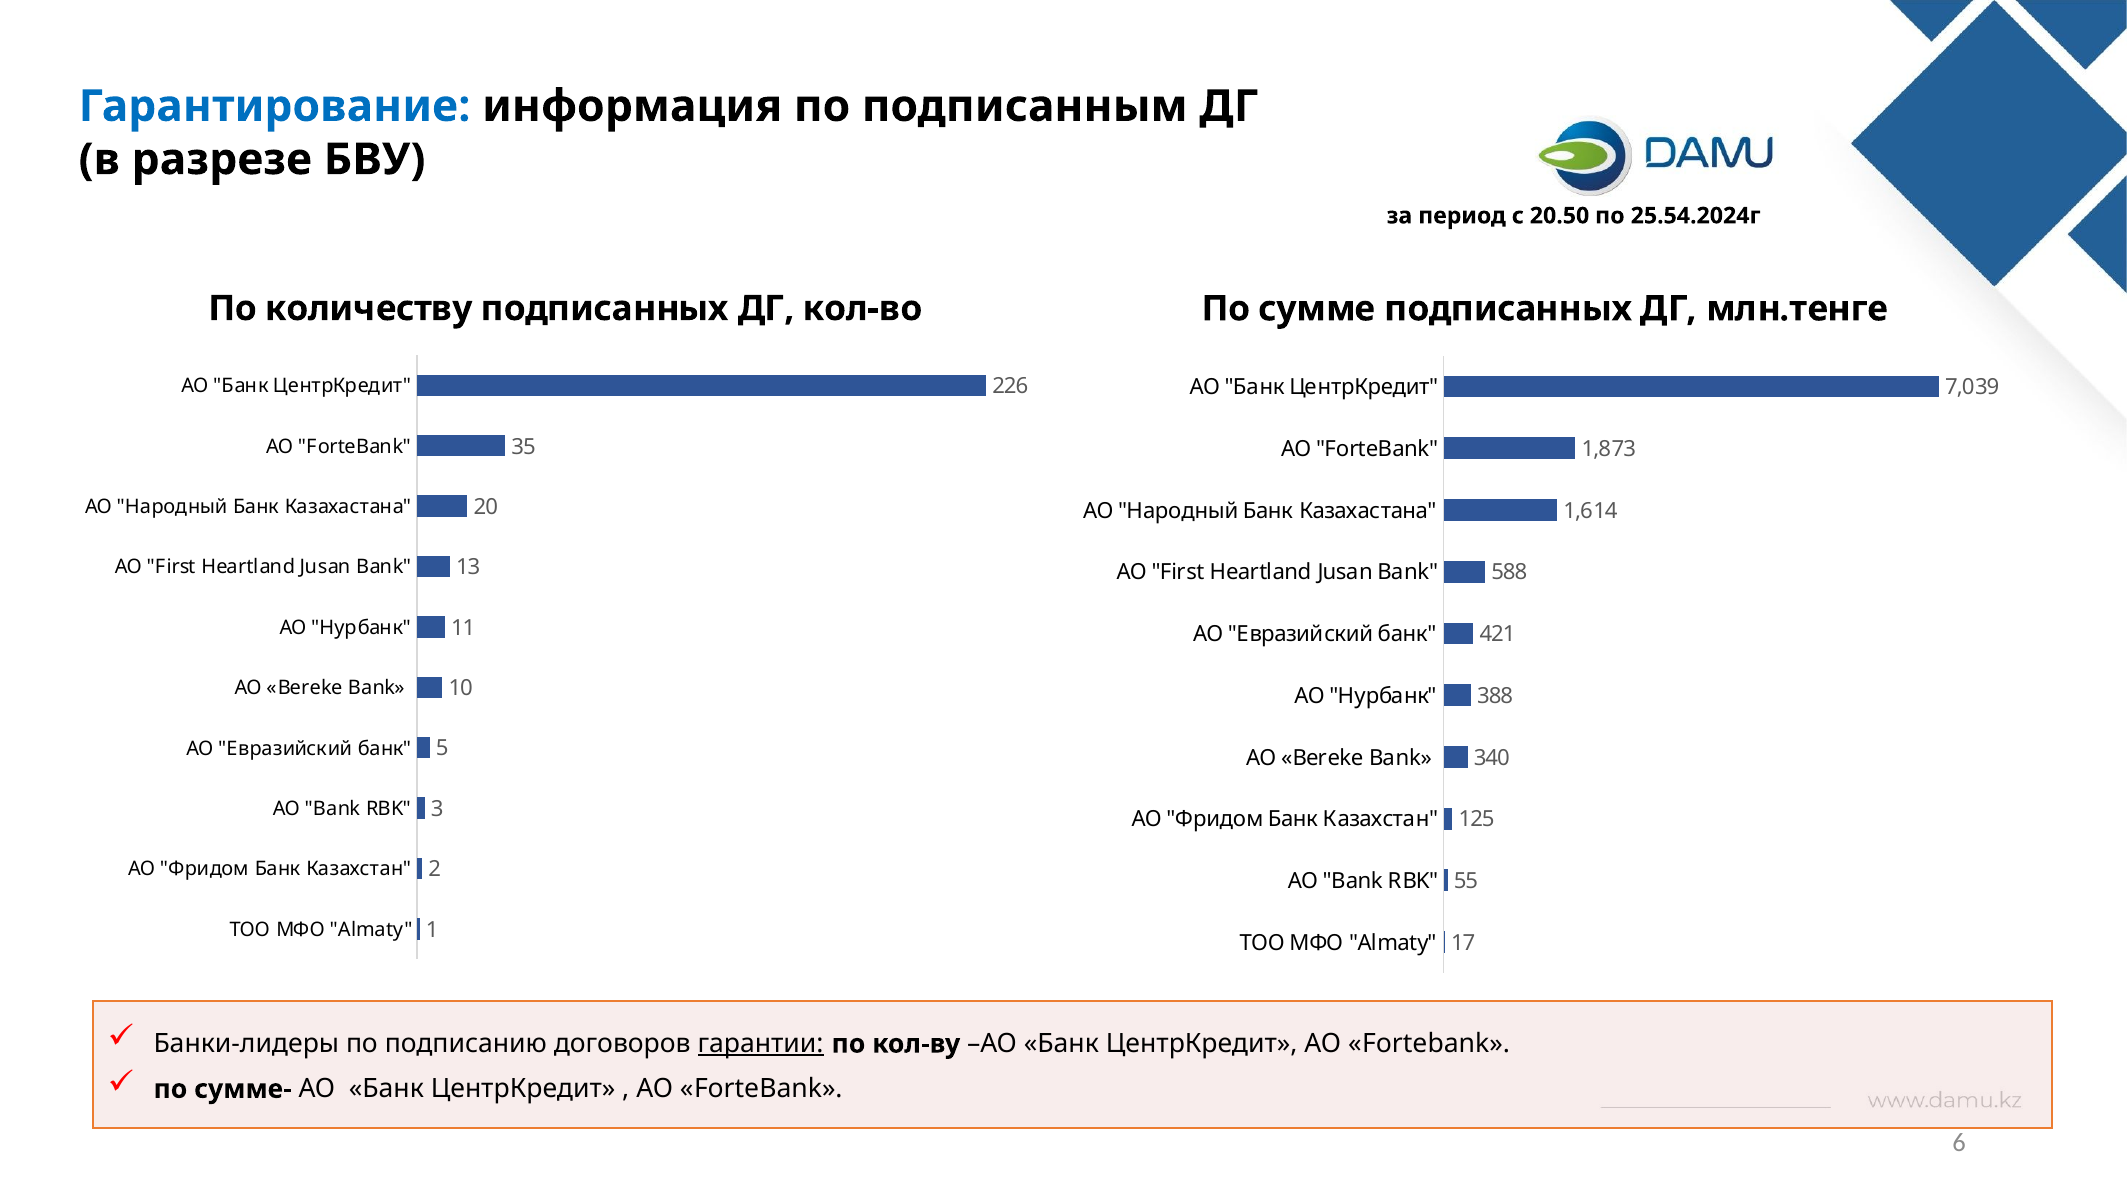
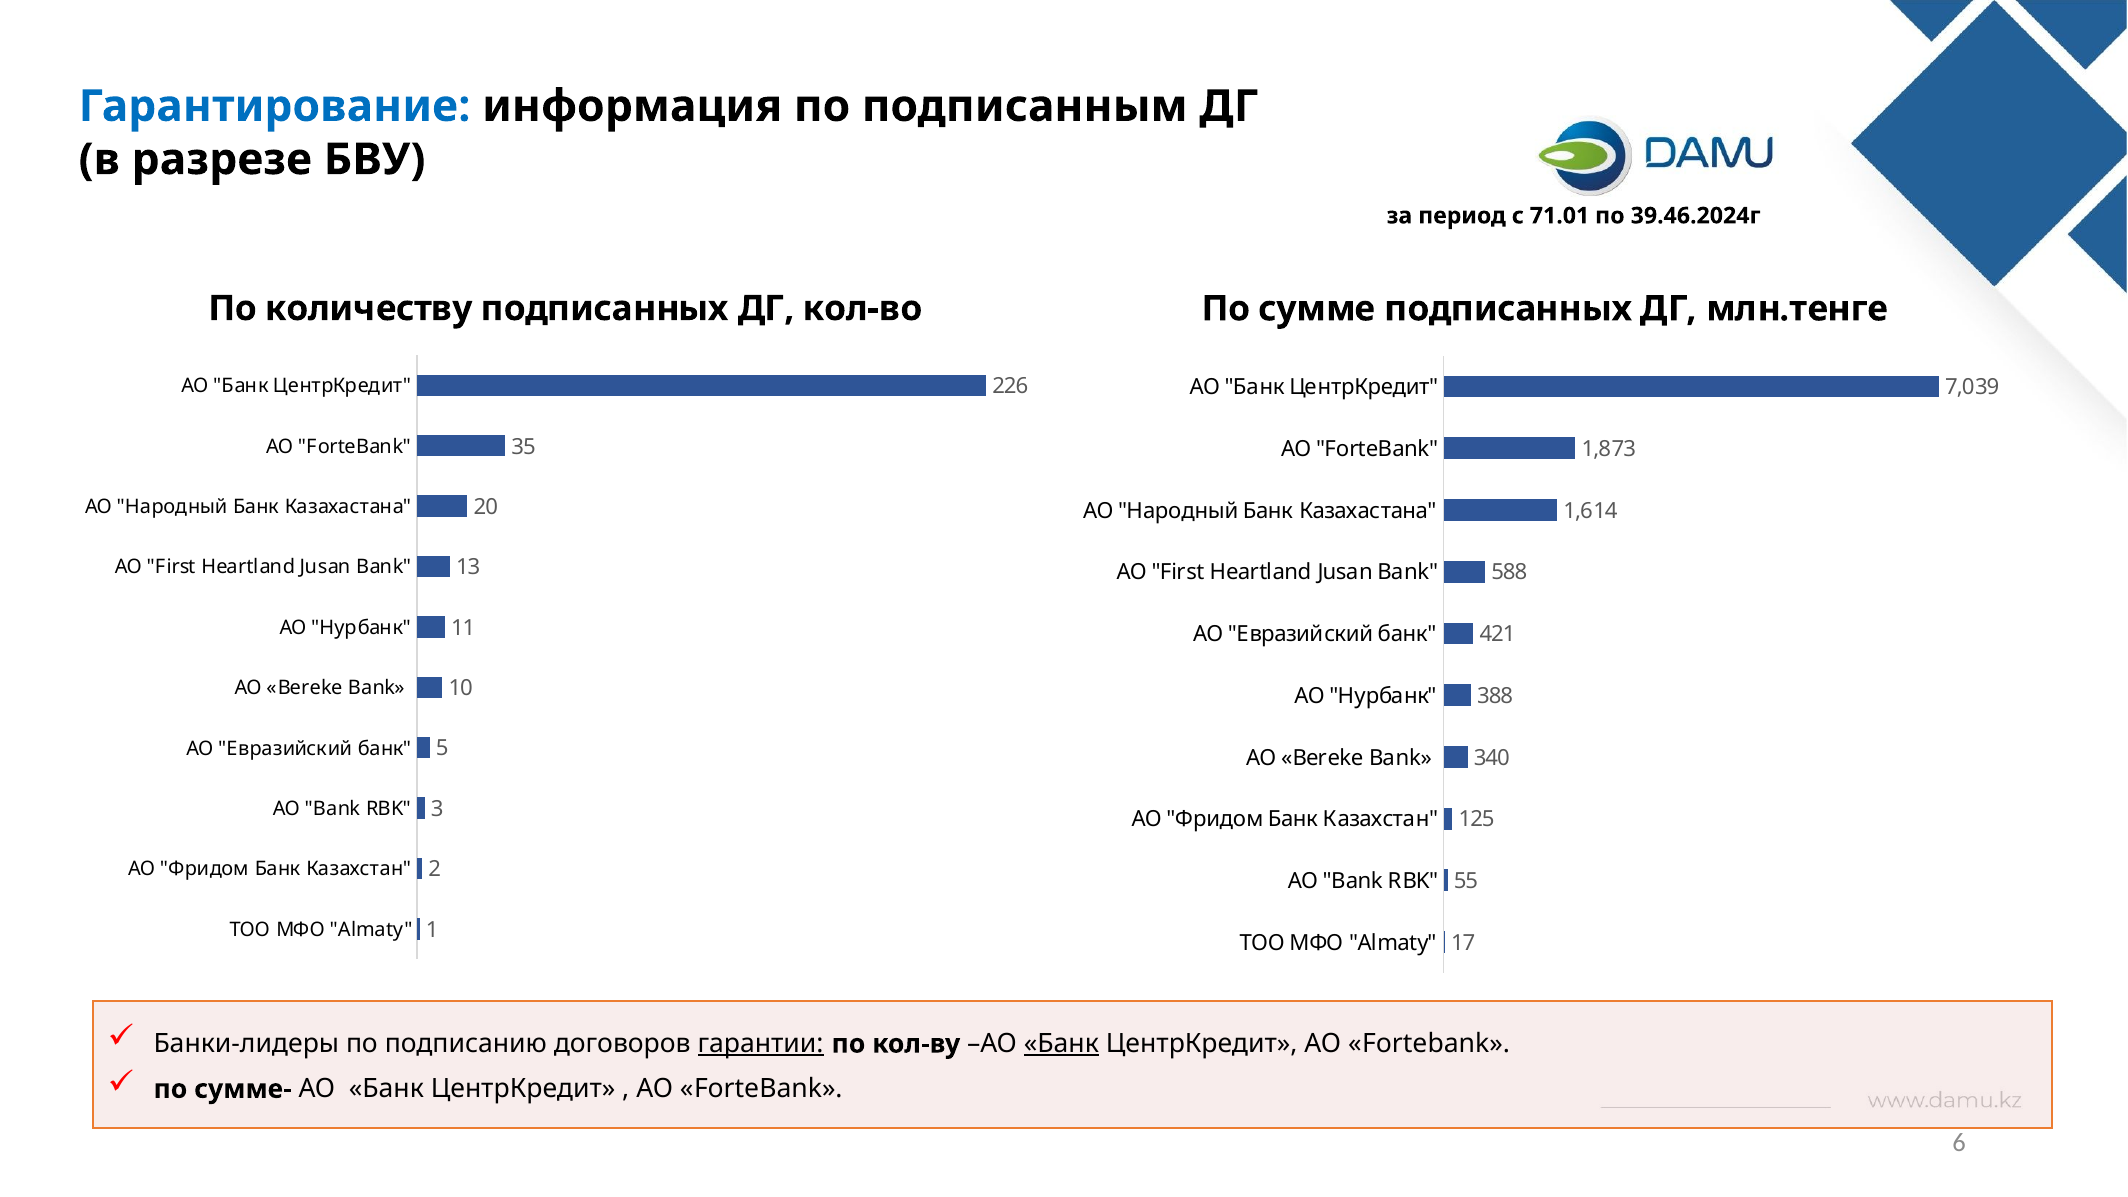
20.50: 20.50 -> 71.01 (1560, 216)
25.54.2024г: 25.54.2024г -> 39.46.2024г (1696, 216)
Банк underline: none -> present (1061, 1044)
